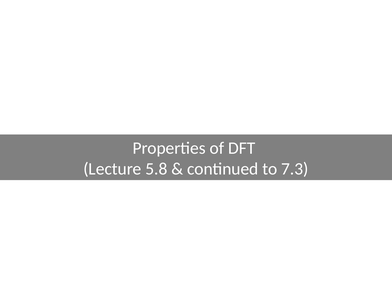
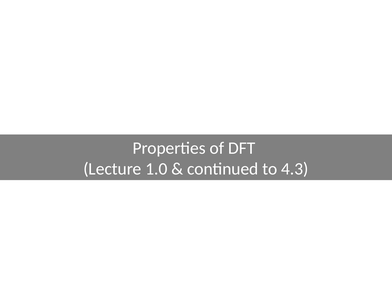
5.8: 5.8 -> 1.0 (156, 169)
7.3: 7.3 -> 4.3 (295, 169)
